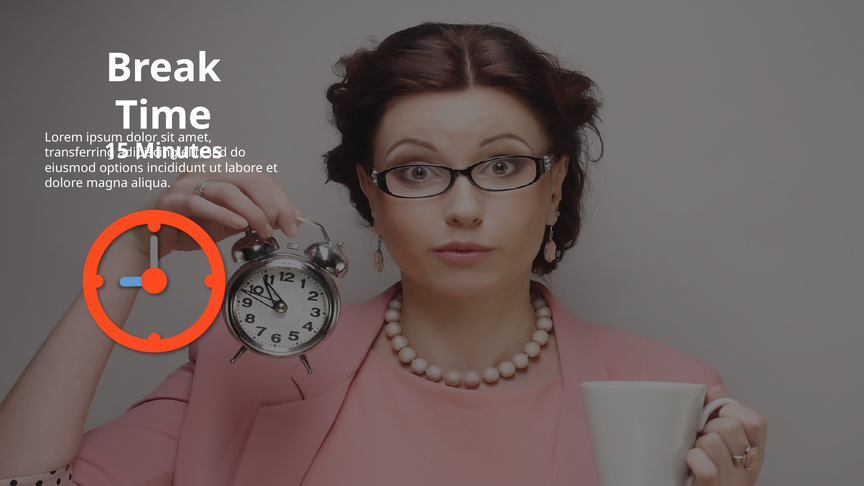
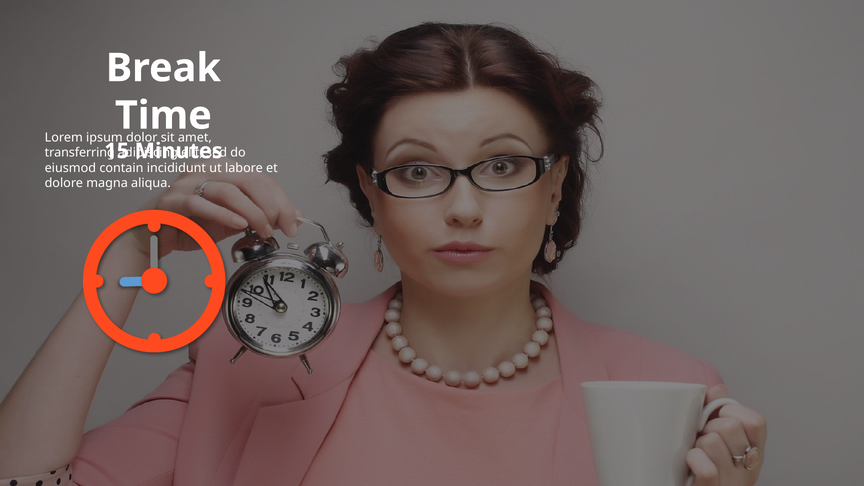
options: options -> contain (121, 168)
